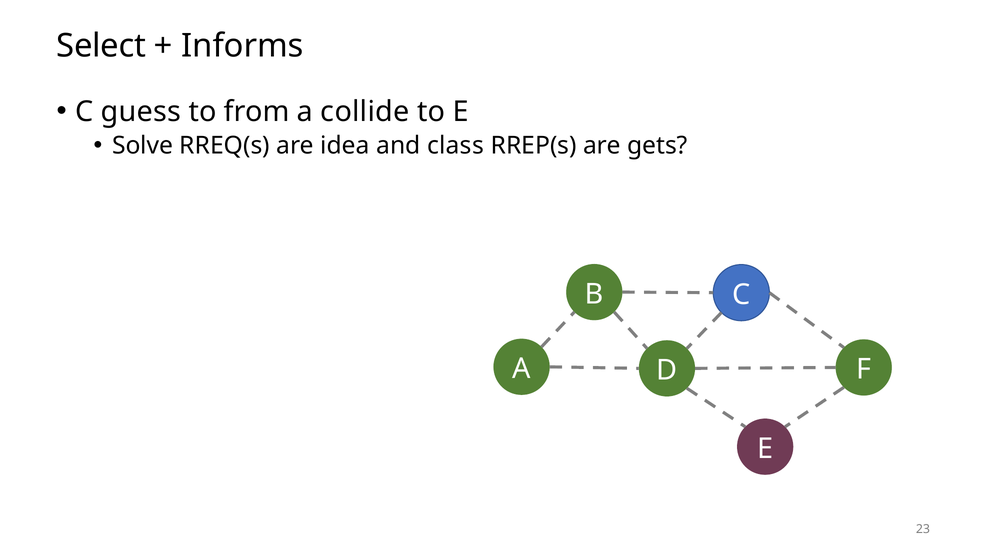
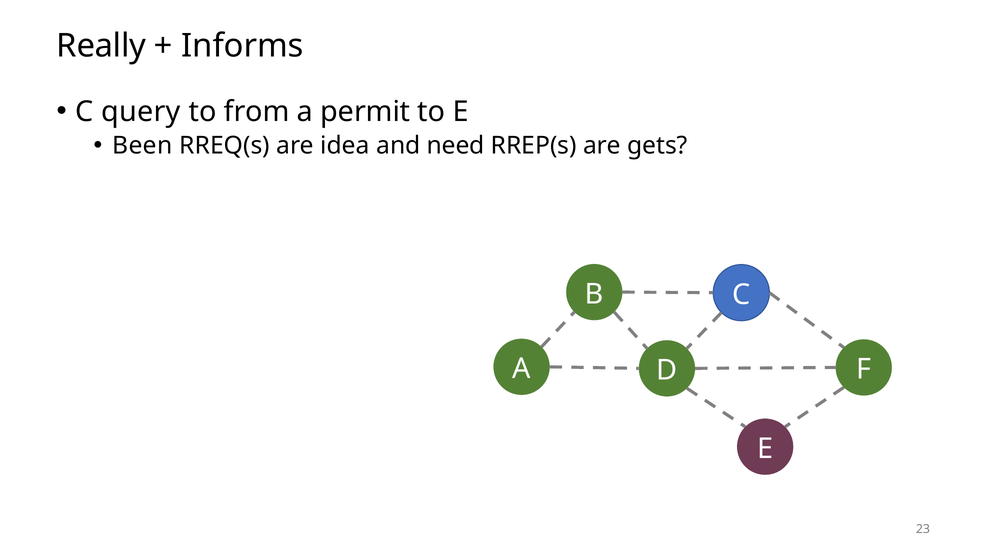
Select: Select -> Really (101, 46)
guess: guess -> query (141, 112)
collide: collide -> permit (365, 112)
Solve: Solve -> Been (142, 146)
class: class -> need (456, 146)
